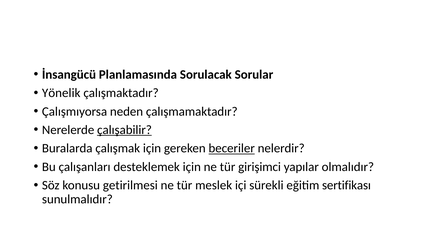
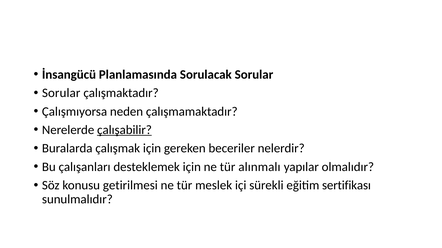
Yönelik: Yönelik -> Sorular (61, 93)
beceriler underline: present -> none (232, 149)
girişimci: girişimci -> alınmalı (259, 167)
